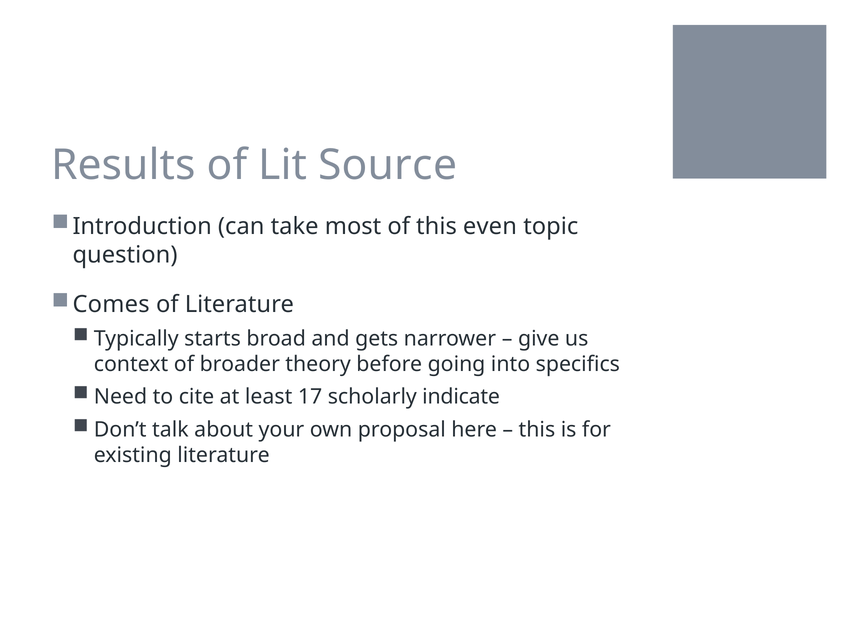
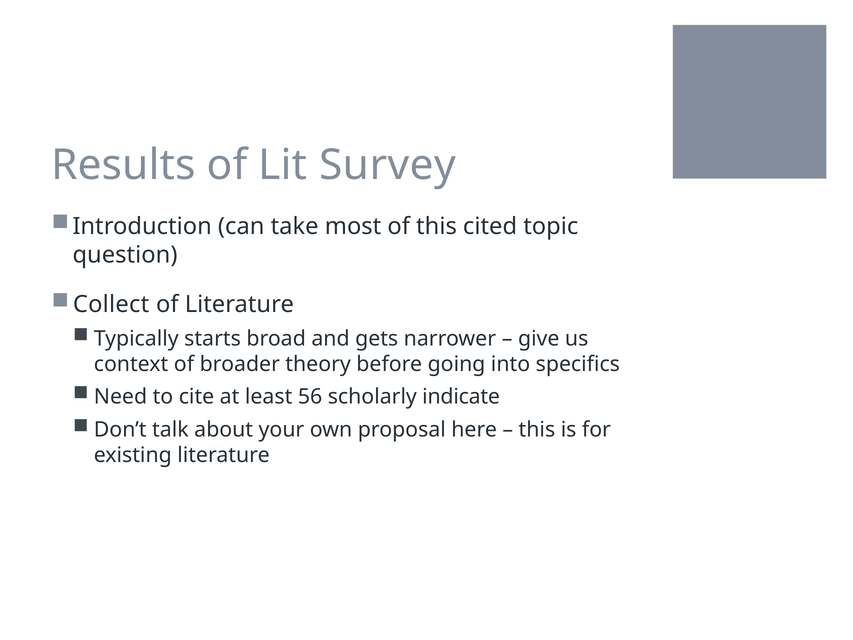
Source: Source -> Survey (388, 165)
even: even -> cited (490, 226)
Comes: Comes -> Collect (111, 304)
17: 17 -> 56 (310, 397)
